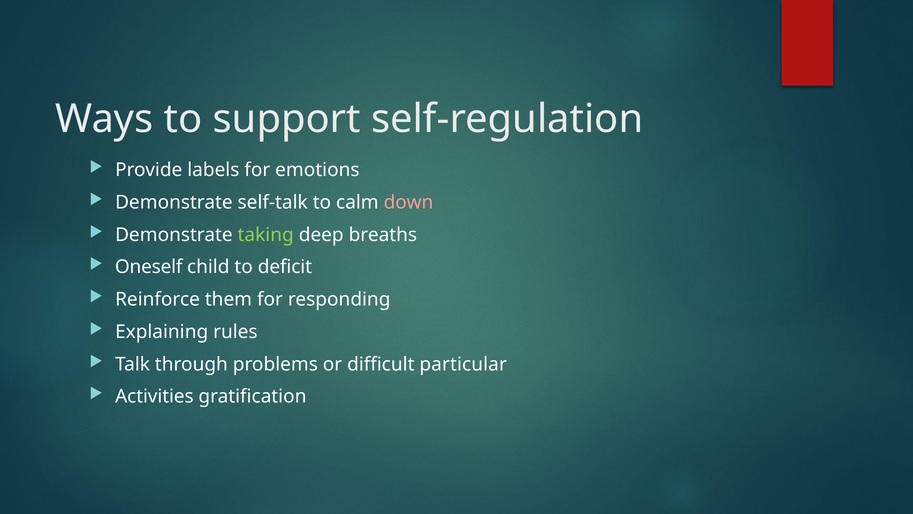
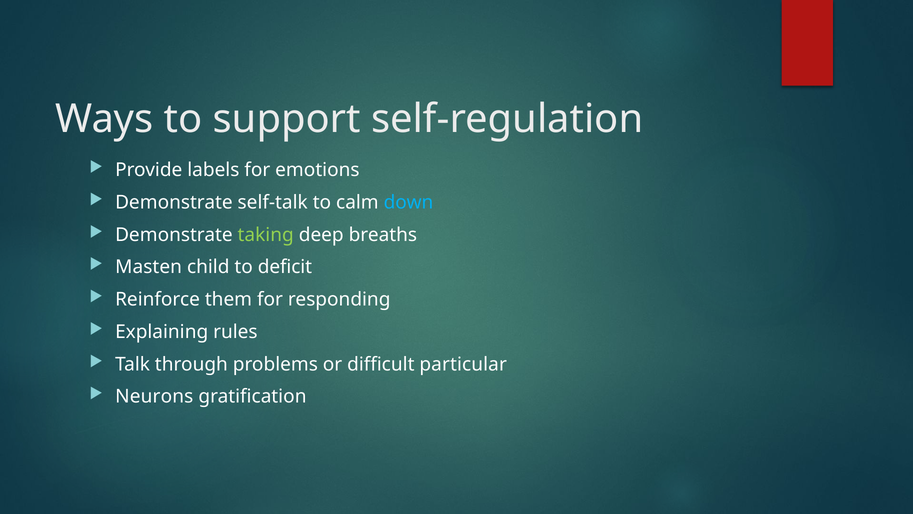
down colour: pink -> light blue (408, 202)
Oneself: Oneself -> Masten (149, 267)
Activities: Activities -> Neurons (154, 396)
